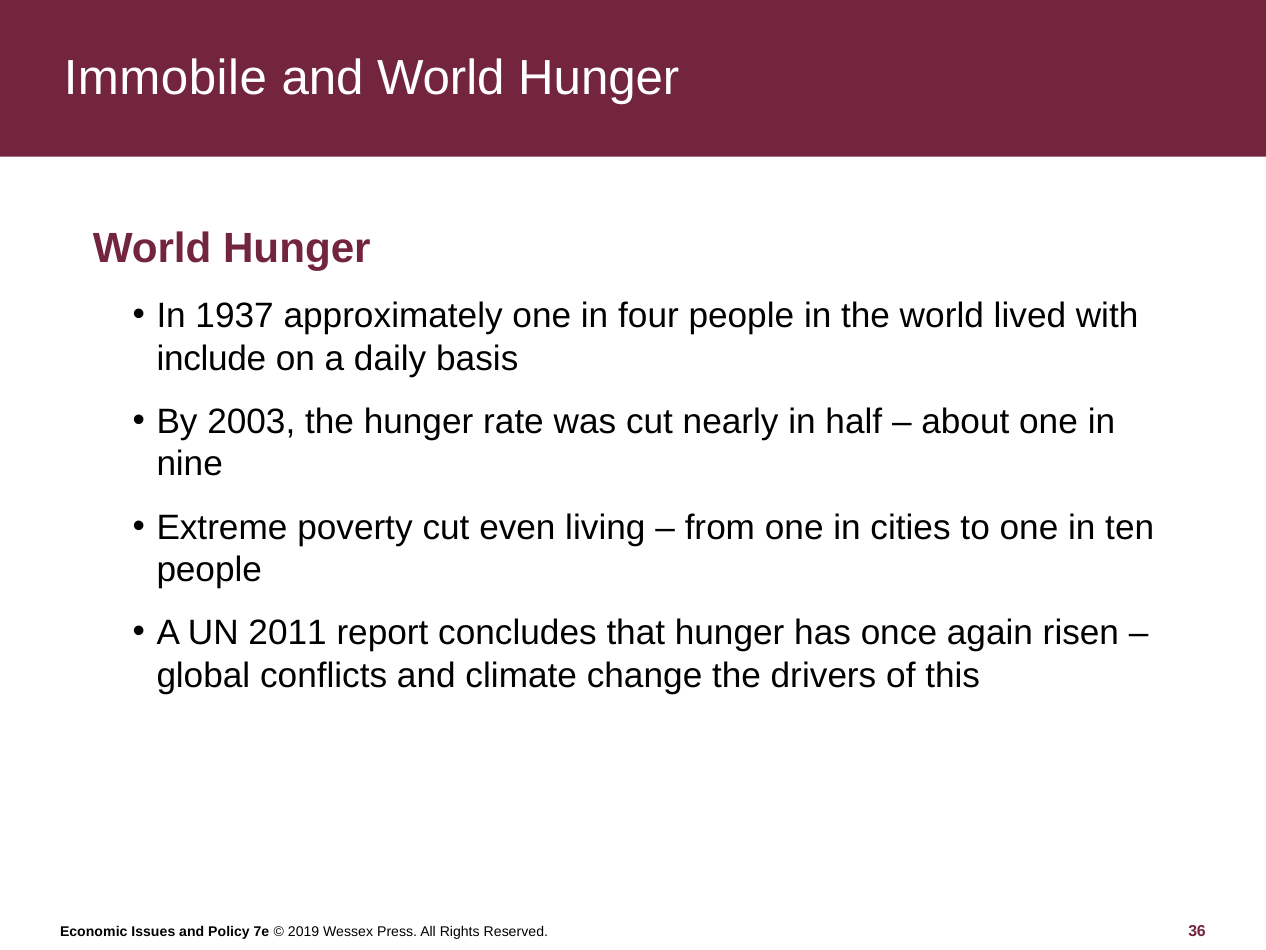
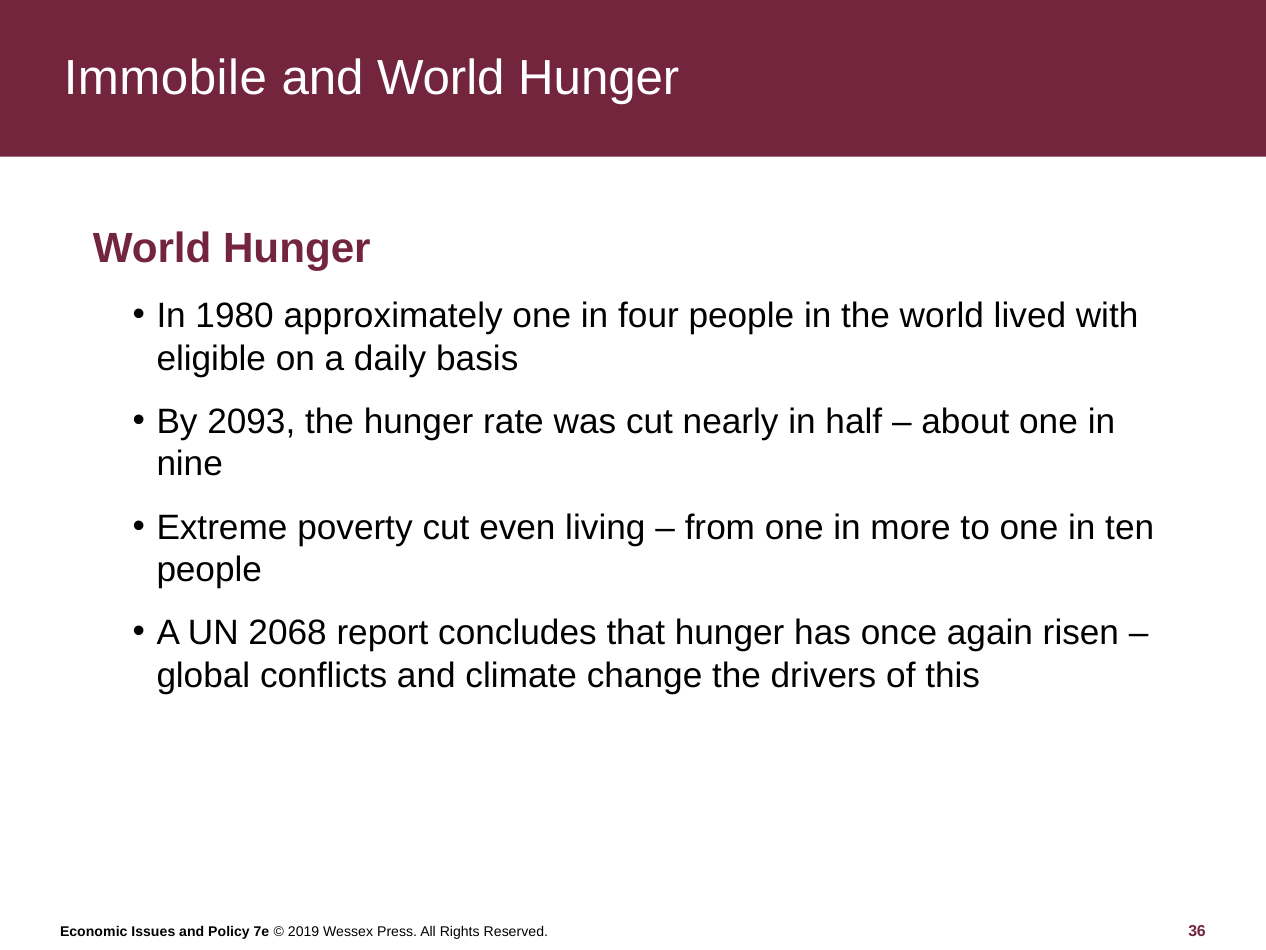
1937: 1937 -> 1980 (235, 316)
include: include -> eligible (211, 358)
2003: 2003 -> 2093 (251, 422)
cities: cities -> more (911, 527)
2011: 2011 -> 2068 (288, 633)
